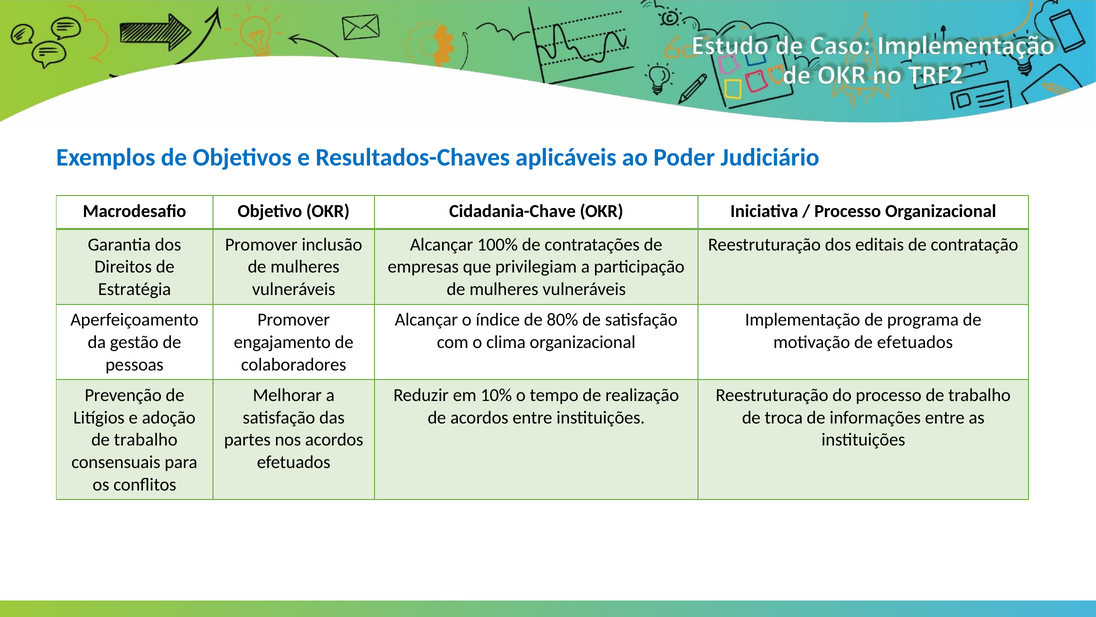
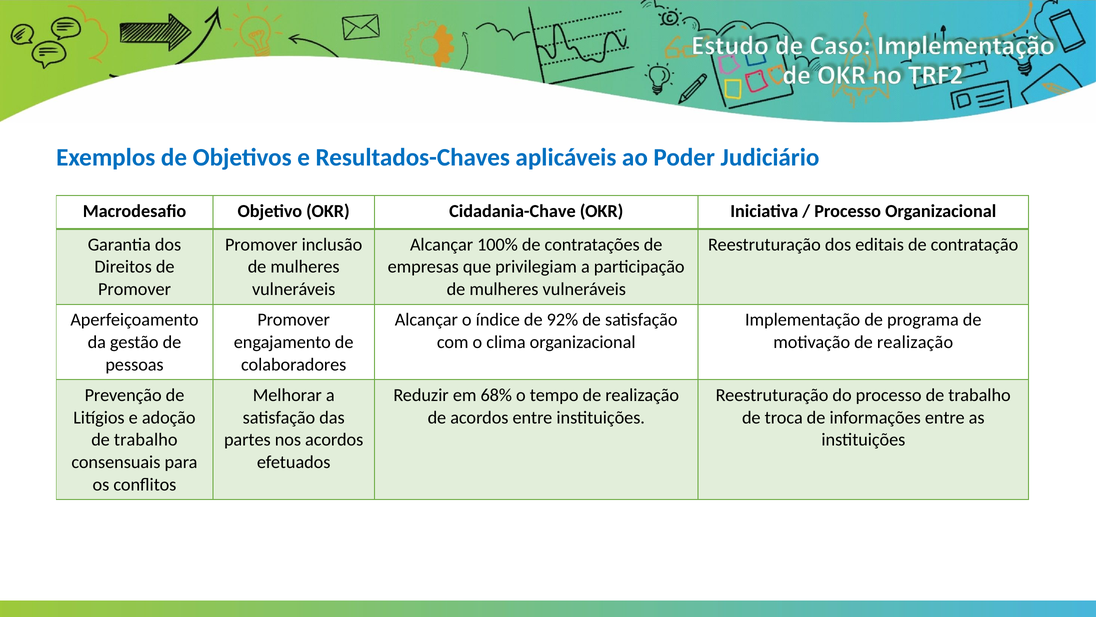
Estratégia: Estratégia -> Promover (135, 289)
80%: 80% -> 92% (562, 320)
motivação de efetuados: efetuados -> realização (915, 342)
10%: 10% -> 68% (496, 395)
